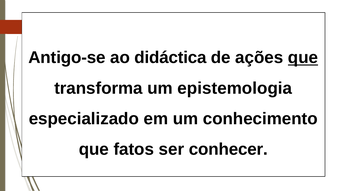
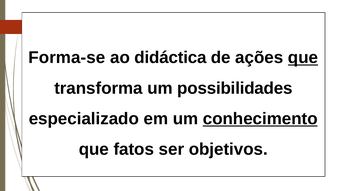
Antigo-se: Antigo-se -> Forma-se (67, 58)
epistemologia: epistemologia -> possibilidades (235, 88)
conhecimento underline: none -> present (260, 119)
conhecer: conhecer -> objetivos (228, 149)
